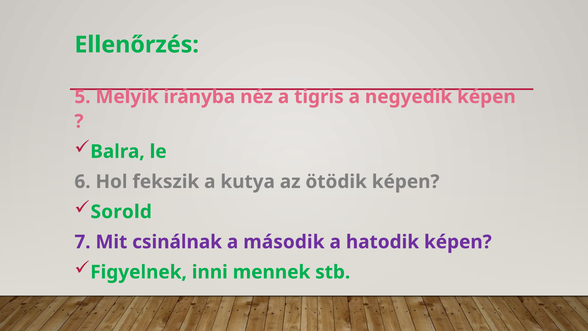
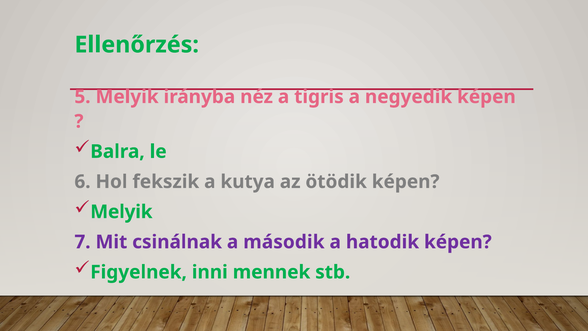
Sorold: Sorold -> Melyik (121, 212)
